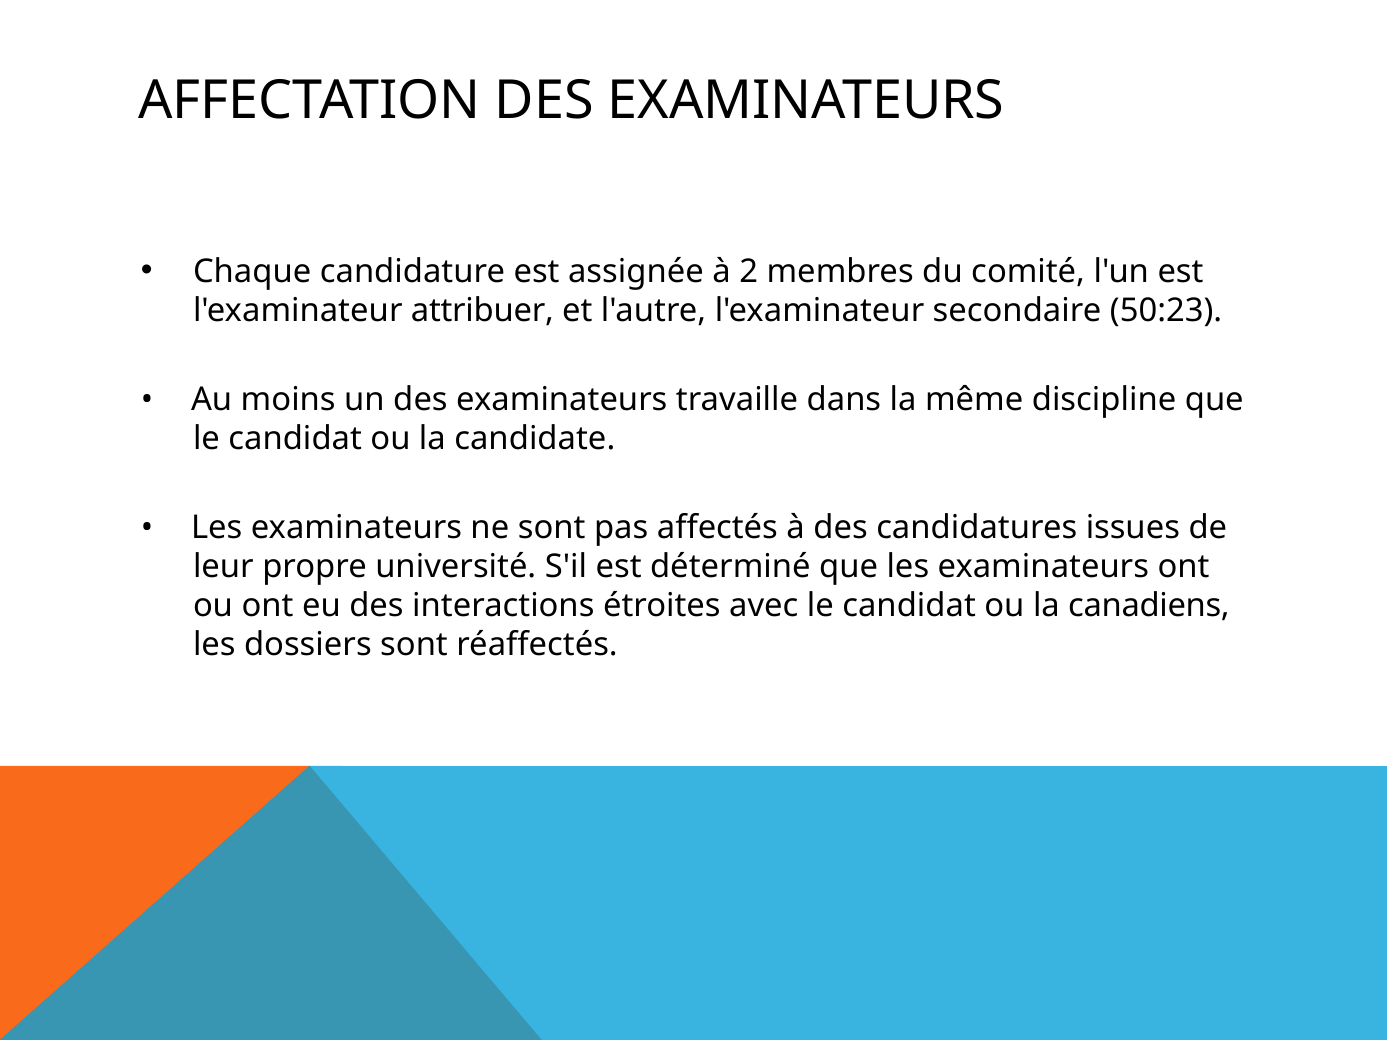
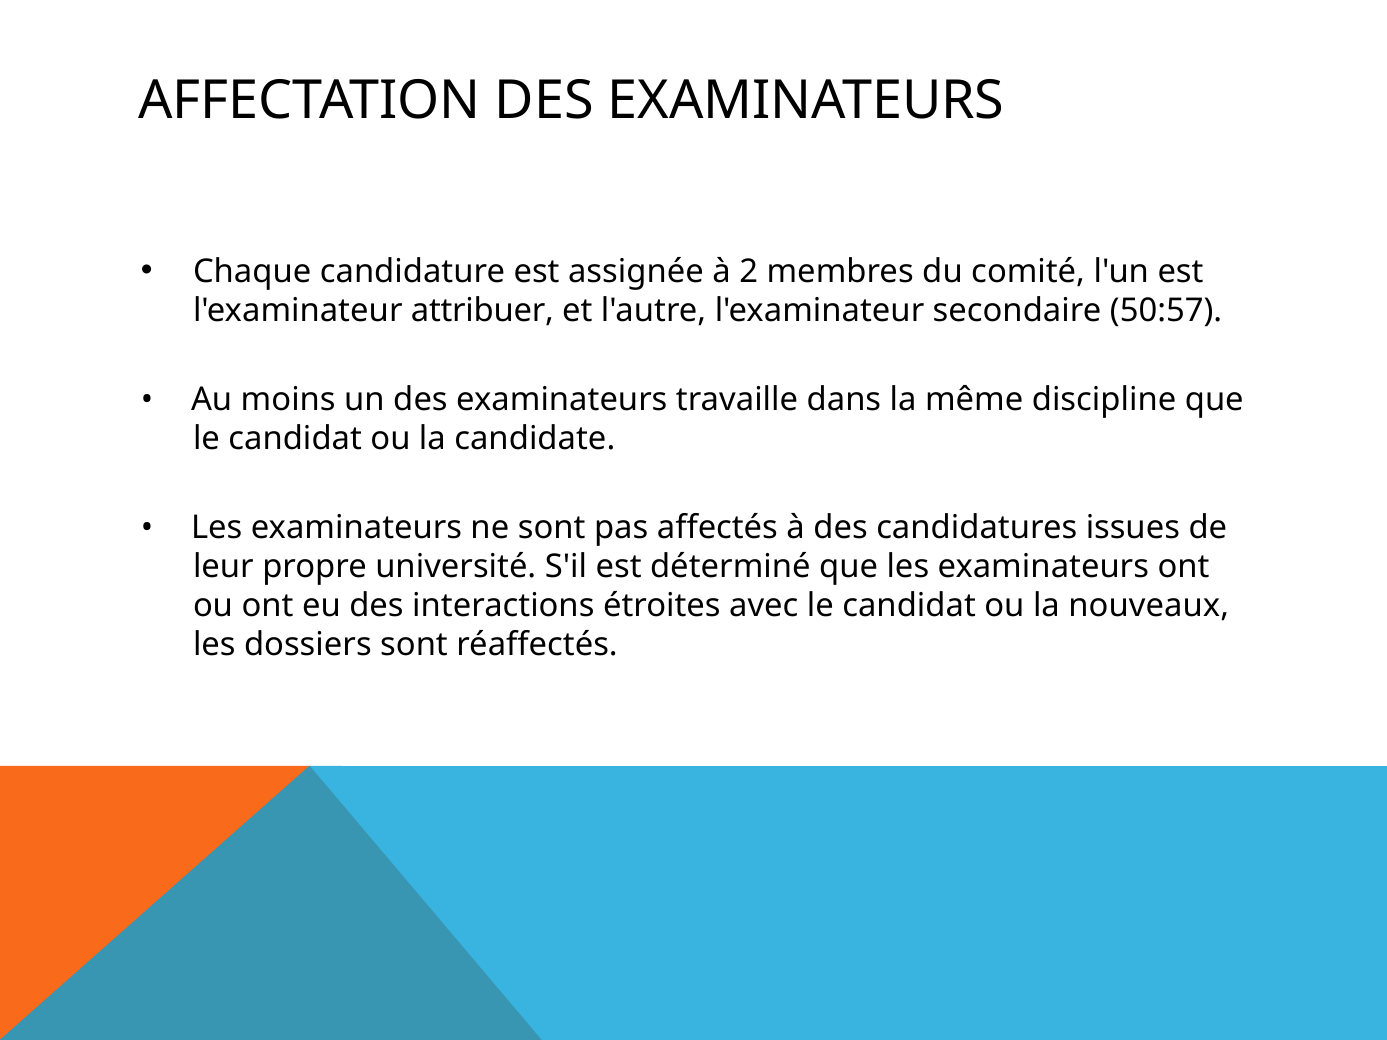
50:23: 50:23 -> 50:57 (1166, 311)
canadiens: canadiens -> nouveaux (1149, 606)
